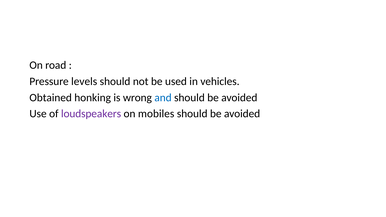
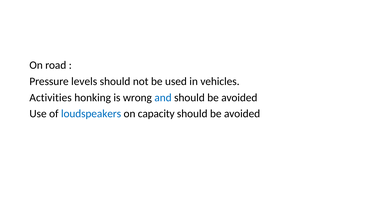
Obtained: Obtained -> Activities (51, 98)
loudspeakers colour: purple -> blue (91, 114)
mobiles: mobiles -> capacity (156, 114)
